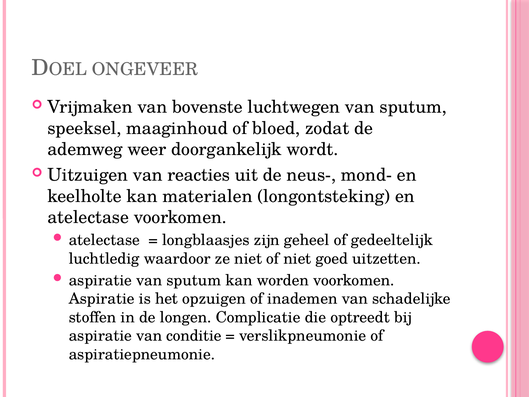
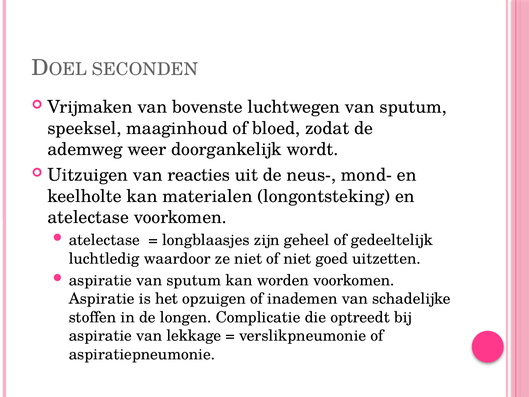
ONGEVEER: ONGEVEER -> SECONDEN (145, 69)
conditie: conditie -> lekkage (194, 336)
